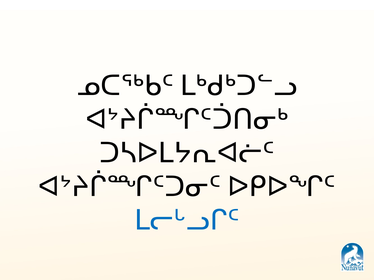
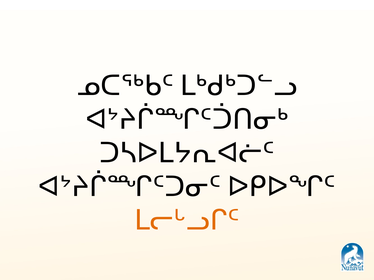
ᒪᓕᒡᓗᒋᑦ colour: blue -> orange (187, 221)
